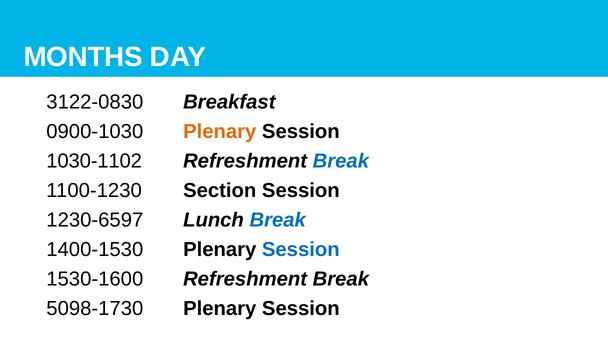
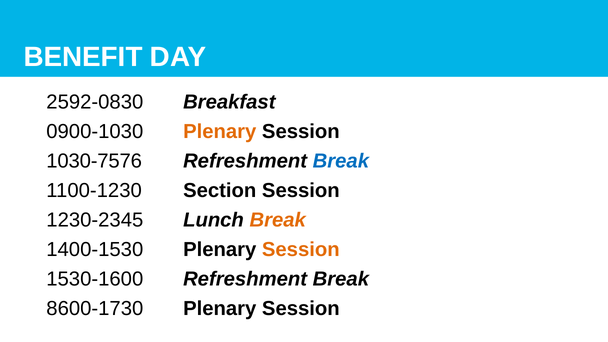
MONTHS: MONTHS -> BENEFIT (83, 57)
3122-0830: 3122-0830 -> 2592-0830 (95, 102)
1030-1102: 1030-1102 -> 1030-7576 (94, 161)
1230-6597: 1230-6597 -> 1230-2345 (95, 220)
Break colour: blue -> orange (278, 220)
Session colour: blue -> orange (301, 250)
5098-1730: 5098-1730 -> 8600-1730 (95, 309)
